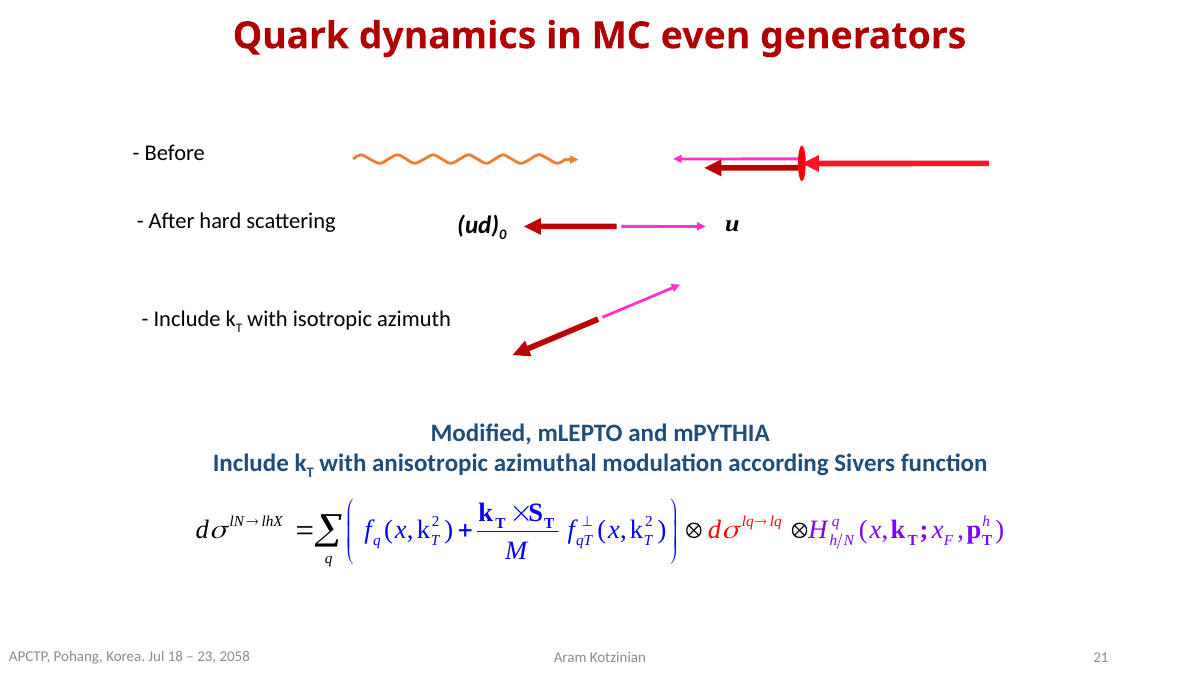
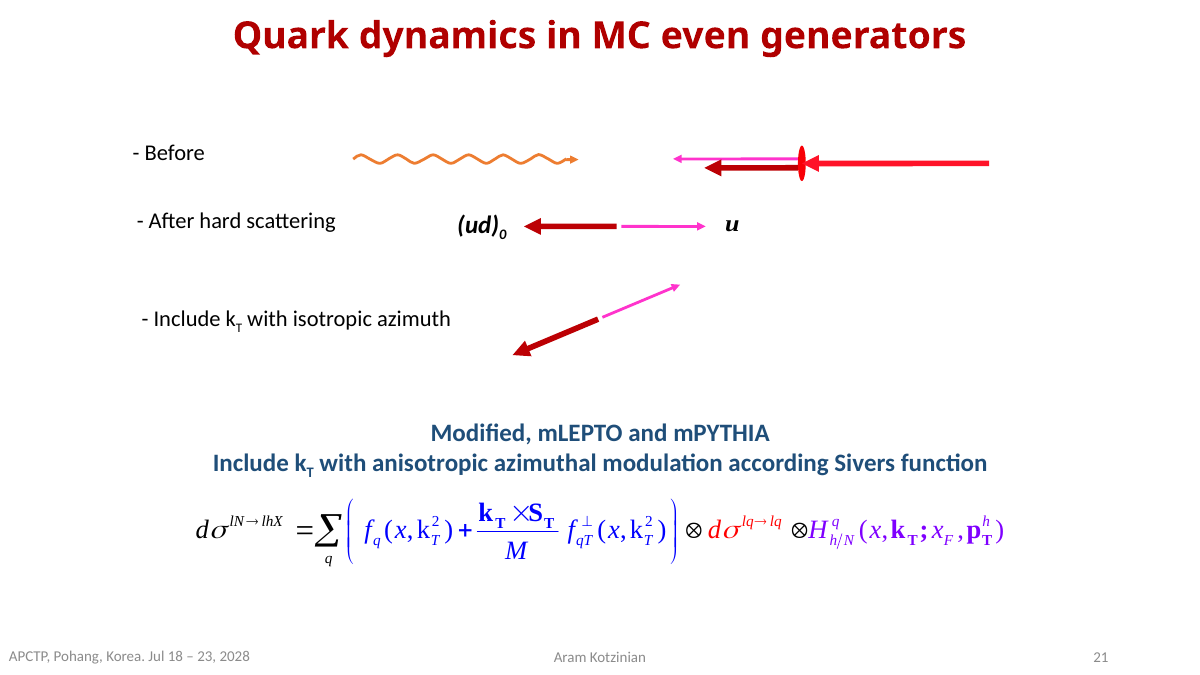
2058: 2058 -> 2028 (235, 657)
